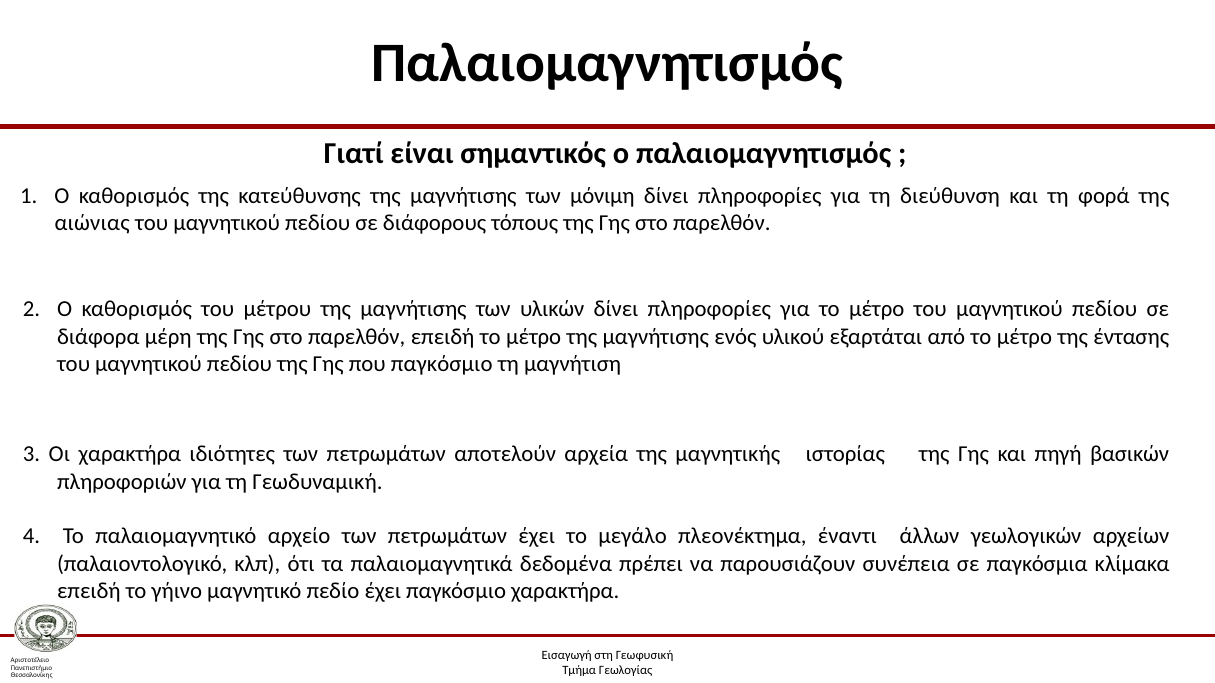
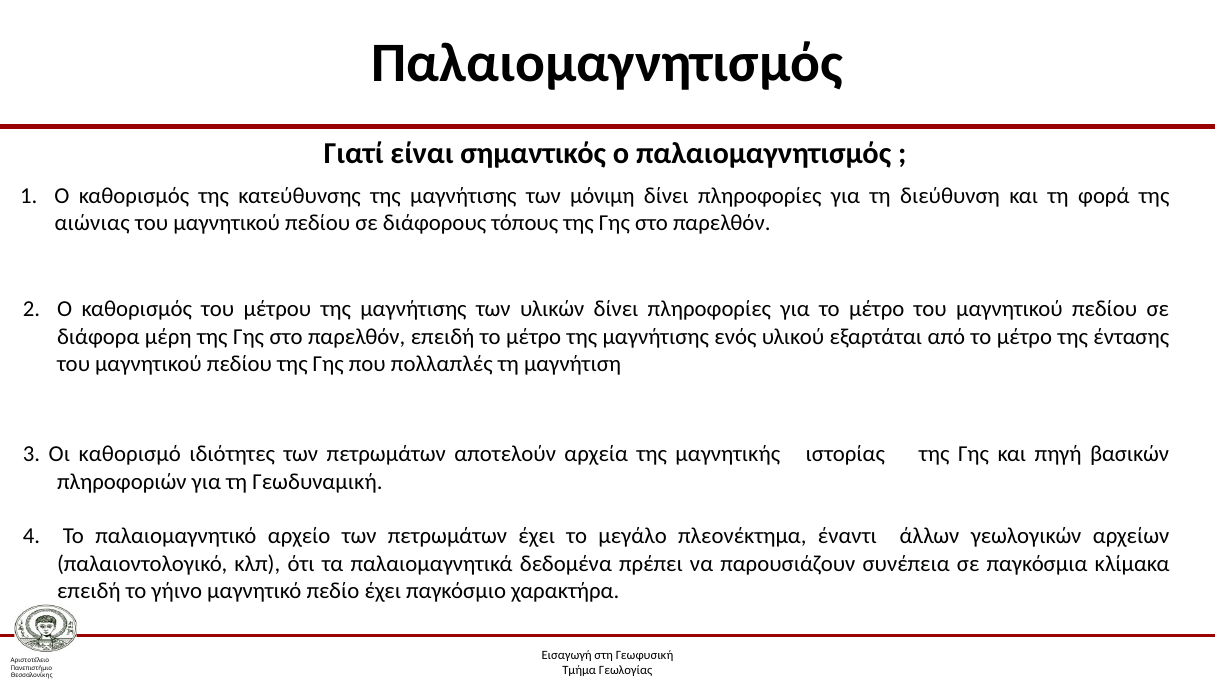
που παγκόσμιο: παγκόσμιο -> πολλαπλές (442, 364)
Οι χαρακτήρα: χαρακτήρα -> καθορισμό (130, 455)
